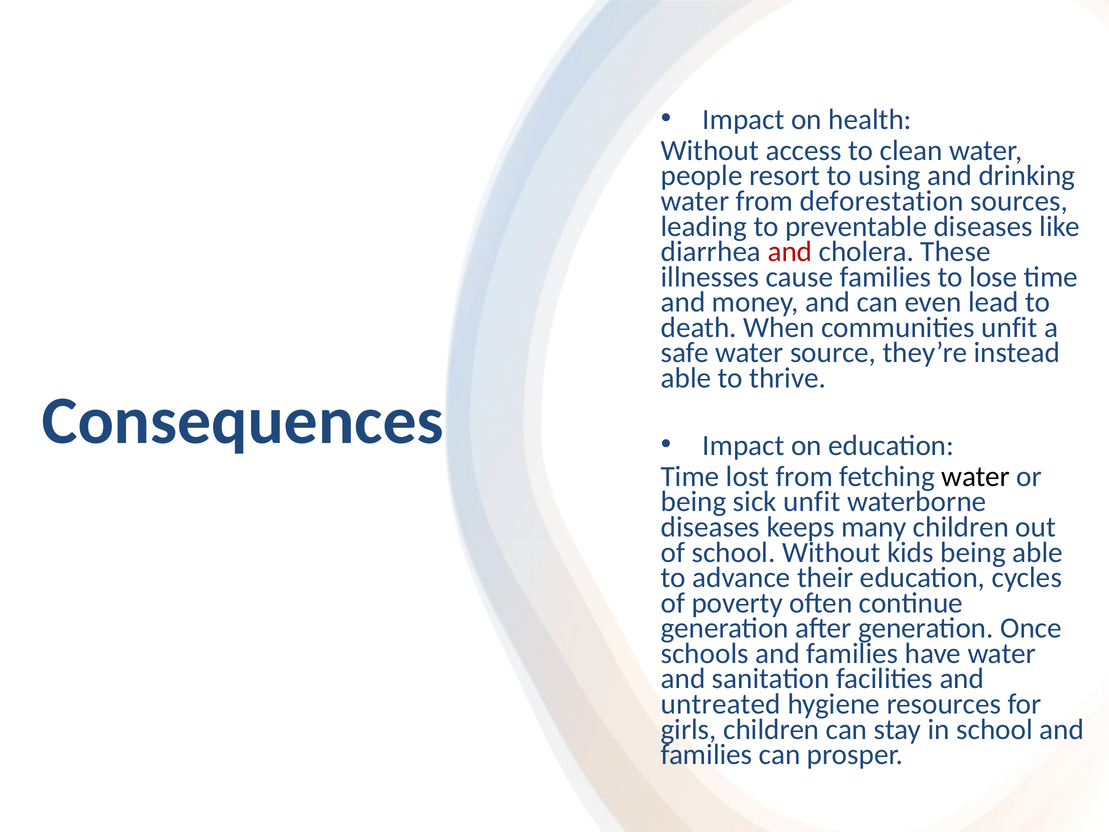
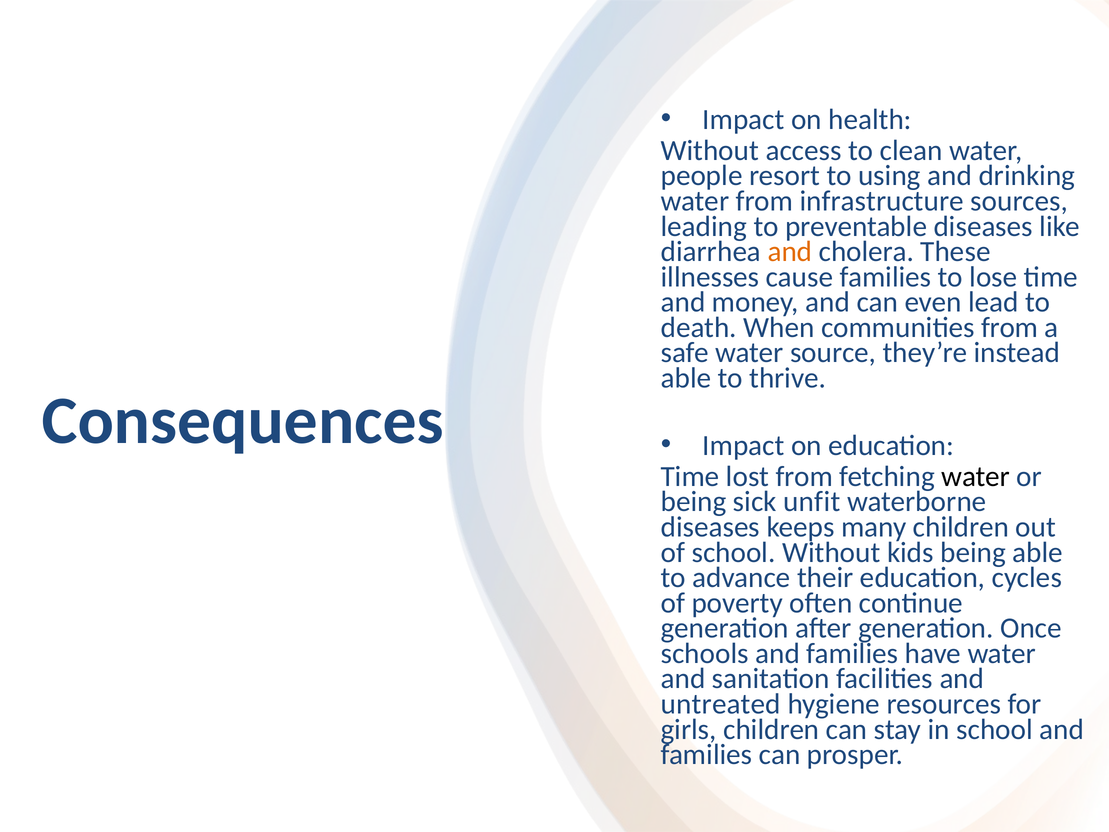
deforestation: deforestation -> infrastructure (882, 201)
and colour: red -> orange (790, 252)
communities unfit: unfit -> from (1010, 327)
